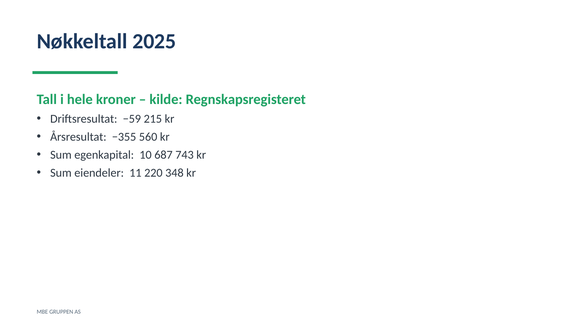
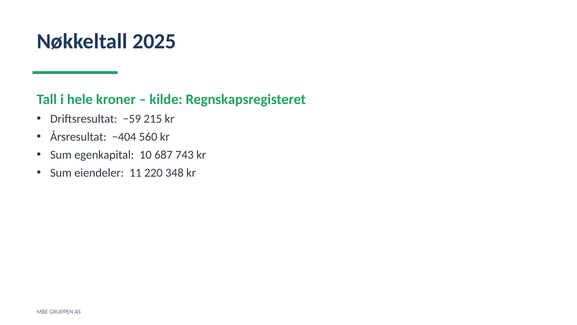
−355: −355 -> −404 (124, 137)
